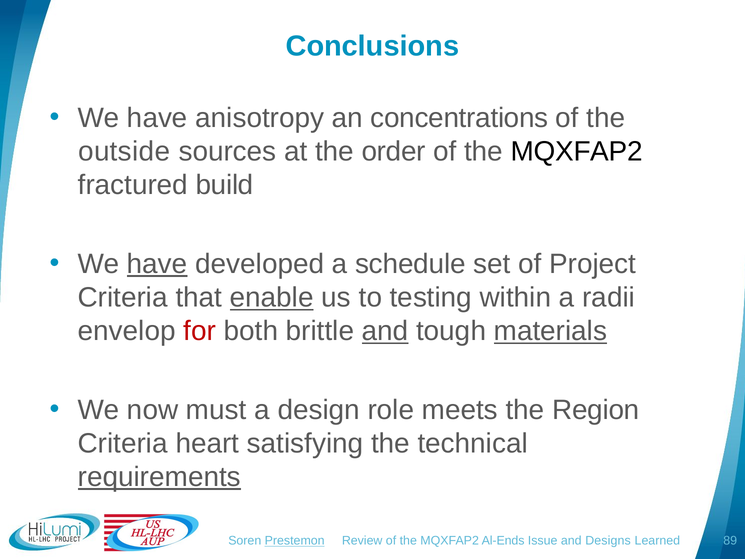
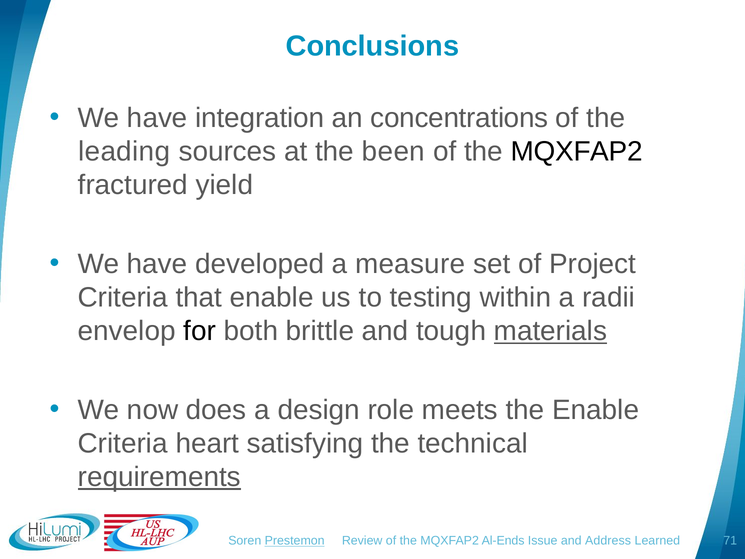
anisotropy: anisotropy -> integration (260, 118)
outside: outside -> leading (124, 152)
order: order -> been (393, 152)
build: build -> yield (224, 185)
have underline: present -> none (157, 264)
schedule: schedule -> measure (410, 264)
enable underline: present -> none (272, 297)
for colour: red -> black (200, 331)
and underline: present -> none (385, 331)
must: must -> does (216, 410)
the Region: Region -> Enable (596, 410)
Designs: Designs -> Address (608, 541)
89: 89 -> 71 (730, 541)
